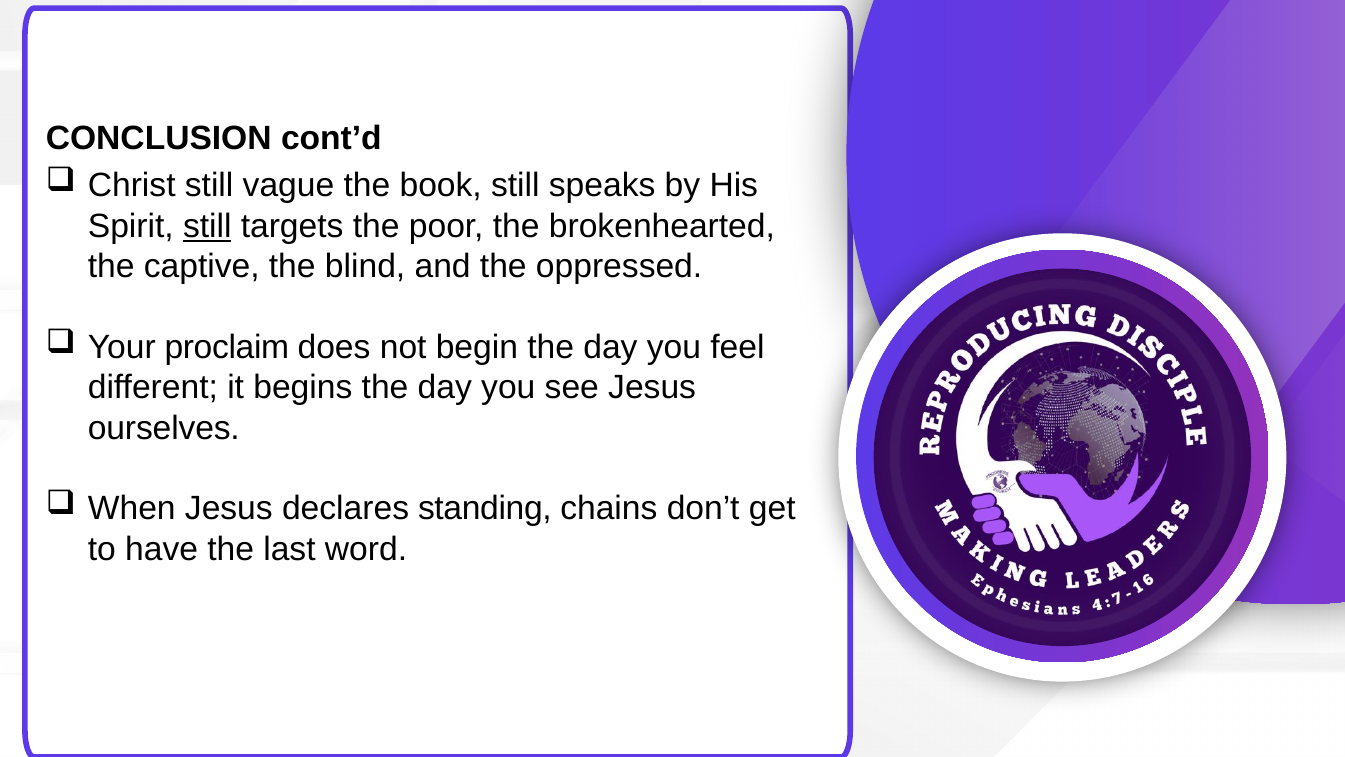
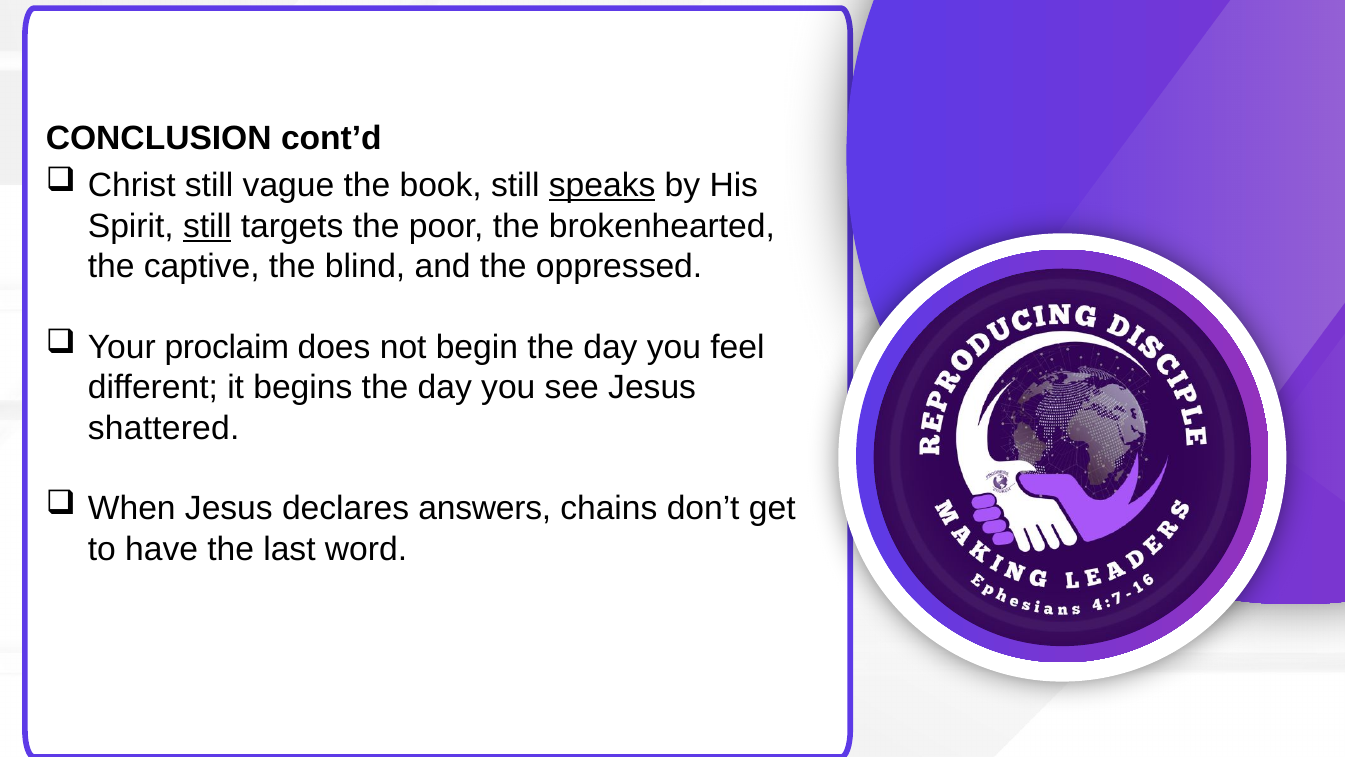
speaks underline: none -> present (602, 186)
ourselves: ourselves -> shattered (164, 428)
standing: standing -> answers (485, 509)
